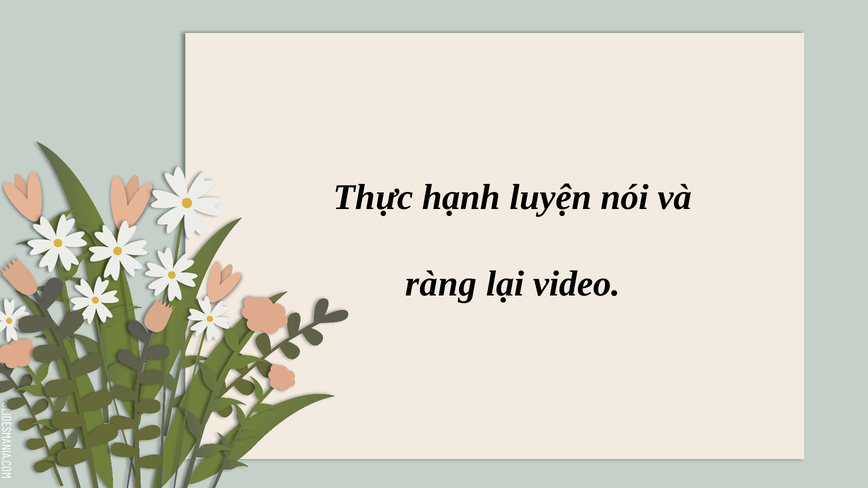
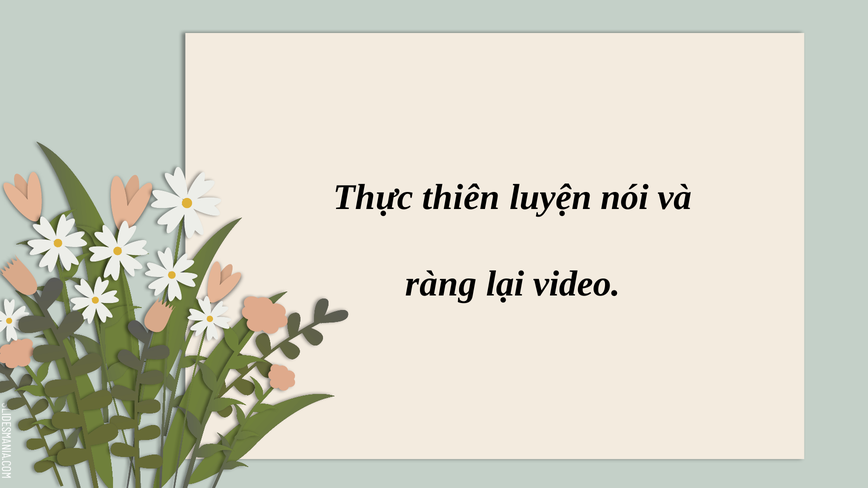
hạnh: hạnh -> thiên (461, 197)
